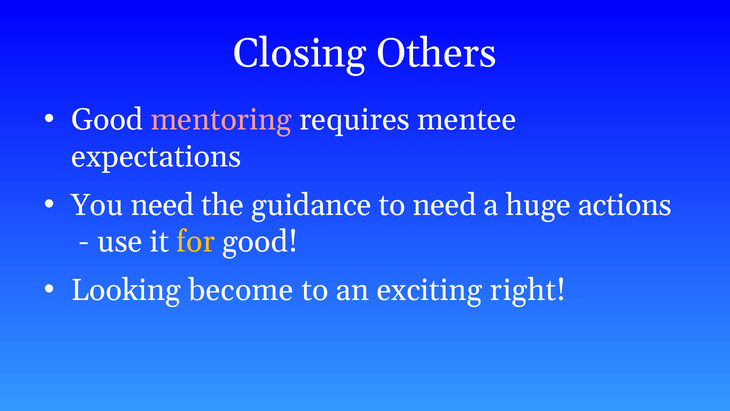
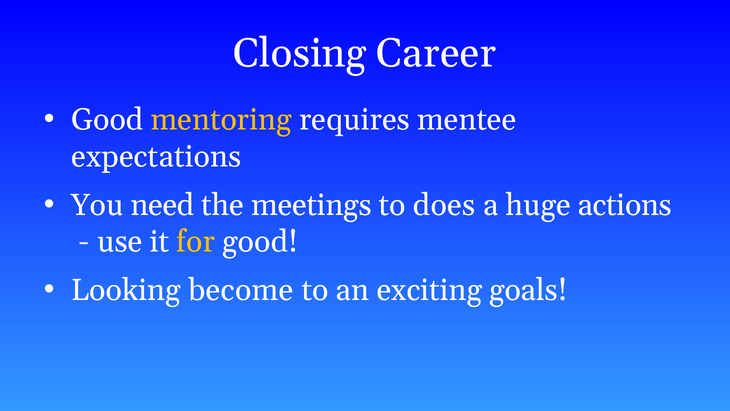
Others: Others -> Career (436, 53)
mentoring colour: pink -> yellow (221, 120)
guidance: guidance -> meetings (311, 205)
to need: need -> does (444, 205)
right: right -> goals (529, 290)
